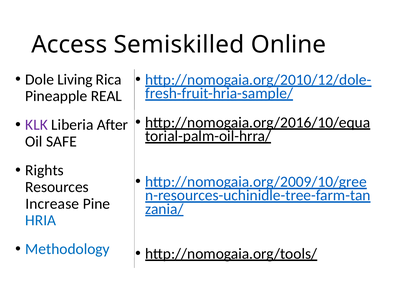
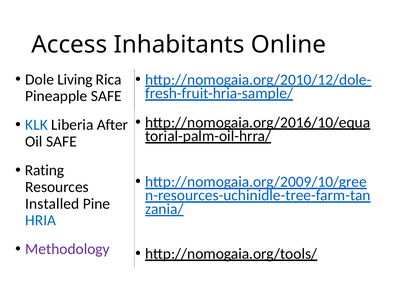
Semiskilled: Semiskilled -> Inhabitants (179, 45)
Pineapple REAL: REAL -> SAFE (106, 96)
KLK colour: purple -> blue (37, 125)
Rights: Rights -> Rating (45, 171)
Increase: Increase -> Installed (52, 204)
Methodology colour: blue -> purple (67, 250)
